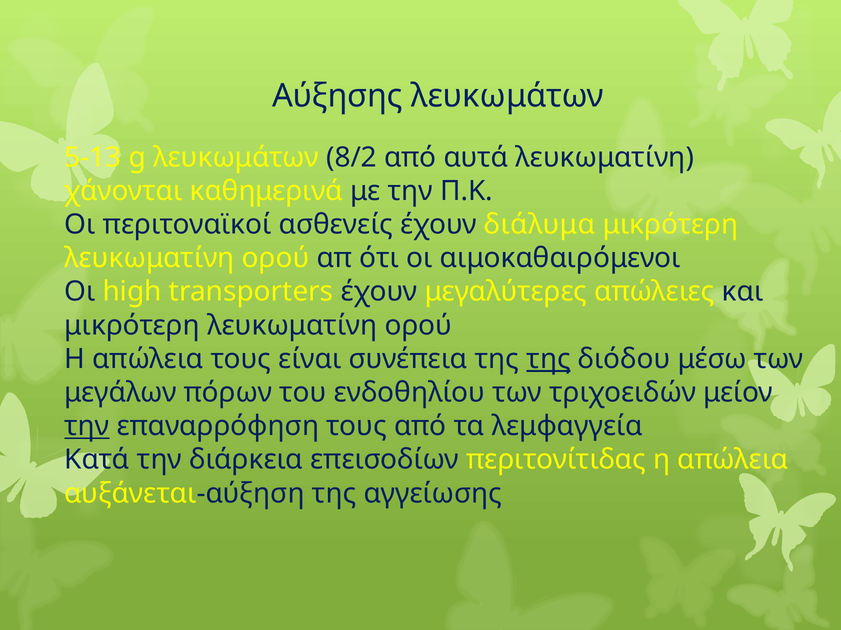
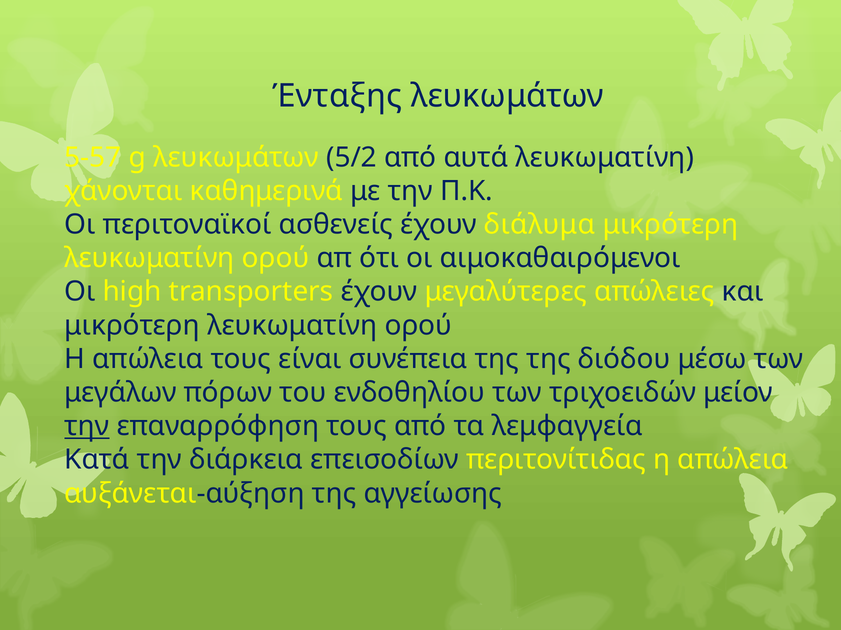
Αύξησης: Αύξησης -> Ένταξης (337, 96)
5-13: 5-13 -> 5-57 (93, 157)
8/2: 8/2 -> 5/2 (352, 157)
της underline: present -> none (548, 359)
